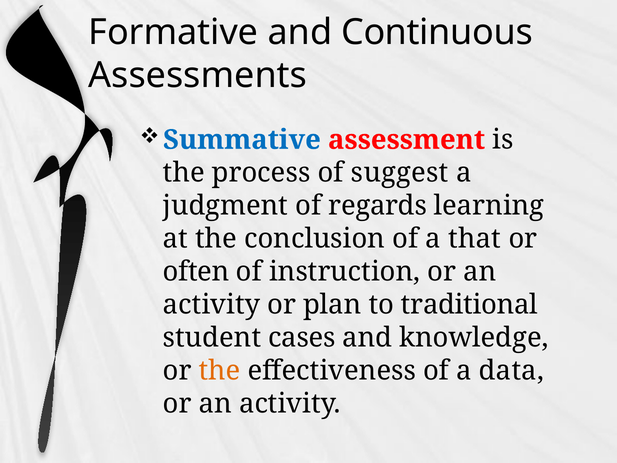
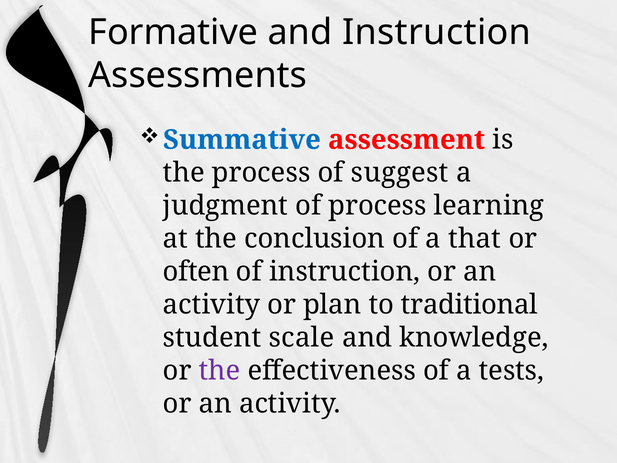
and Continuous: Continuous -> Instruction (437, 32)
of regards: regards -> process (378, 206)
cases: cases -> scale (301, 337)
the colour: orange -> purple (220, 370)
data: data -> tests (511, 370)
